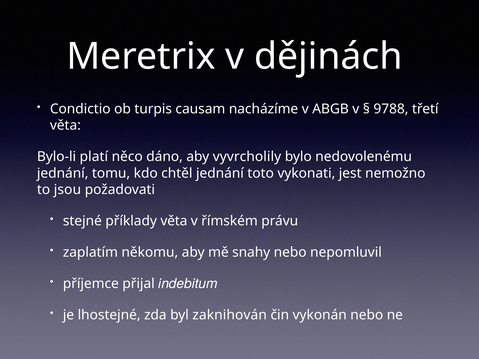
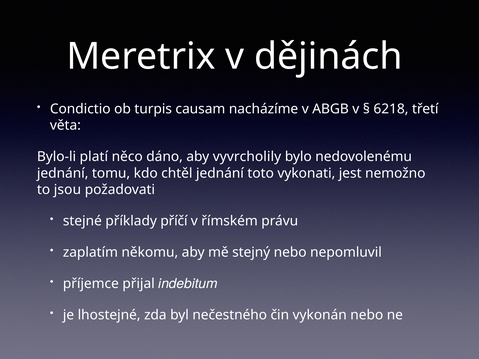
9788: 9788 -> 6218 (391, 109)
příklady věta: věta -> příčí (174, 221)
snahy: snahy -> stejný (251, 252)
zaknihován: zaknihován -> nečestného (230, 315)
